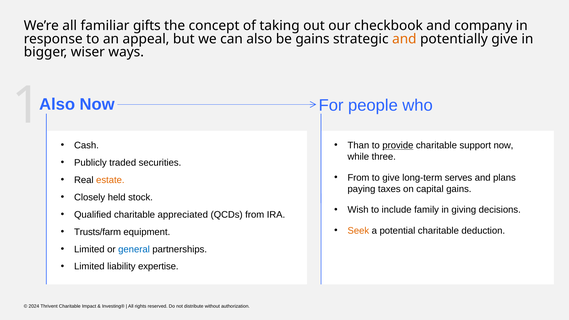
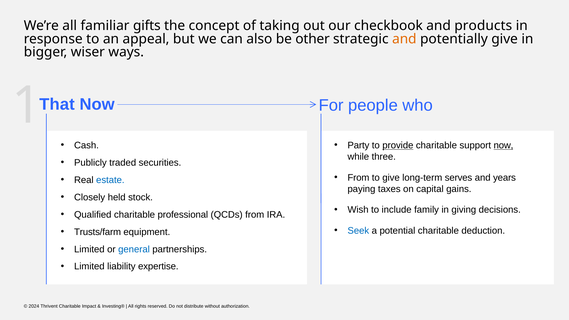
company: company -> products (483, 26)
be gains: gains -> other (313, 39)
Also: Also -> That (57, 104)
Than: Than -> Party (358, 145)
now underline: none -> present (503, 145)
plans: plans -> years (505, 178)
estate colour: orange -> blue (110, 180)
appreciated: appreciated -> professional (183, 215)
Seek colour: orange -> blue (358, 231)
